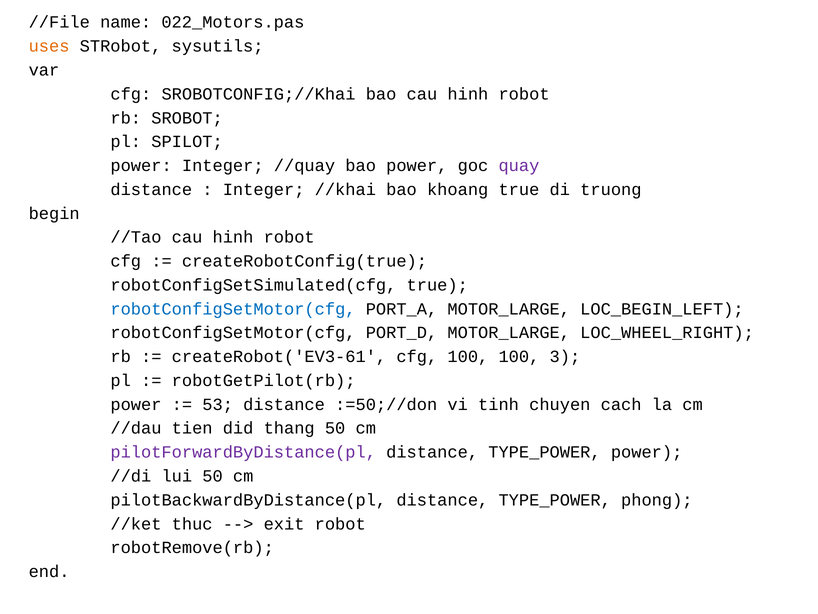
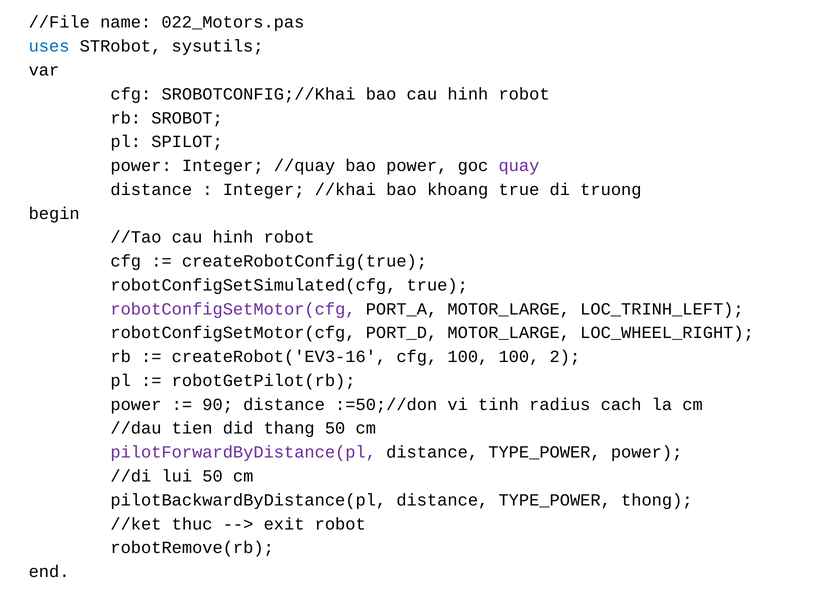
uses colour: orange -> blue (49, 46)
robotConfigSetMotor(cfg colour: blue -> purple (233, 309)
LOC_BEGIN_LEFT: LOC_BEGIN_LEFT -> LOC_TRINH_LEFT (662, 309)
createRobot('EV3-61: createRobot('EV3-61 -> createRobot('EV3-16 (279, 356)
3: 3 -> 2 (565, 356)
53: 53 -> 90 (218, 404)
chuyen: chuyen -> radius (560, 404)
phong: phong -> thong (657, 500)
